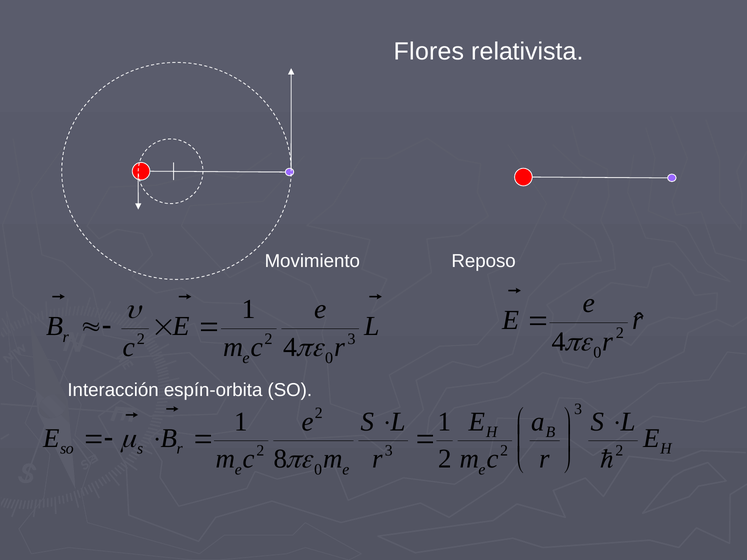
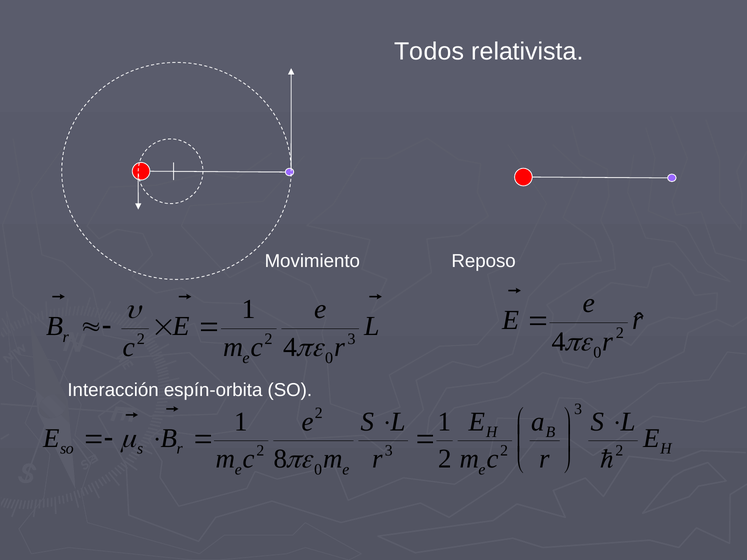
Flores: Flores -> Todos (429, 51)
